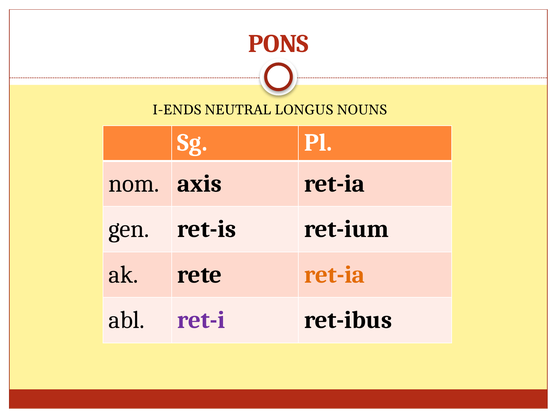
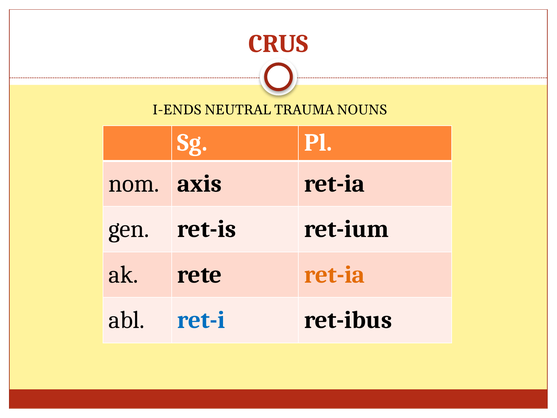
PONS: PONS -> CRUS (278, 44)
LONGUS: LONGUS -> TRAUMA (304, 110)
ret-i colour: purple -> blue (201, 320)
